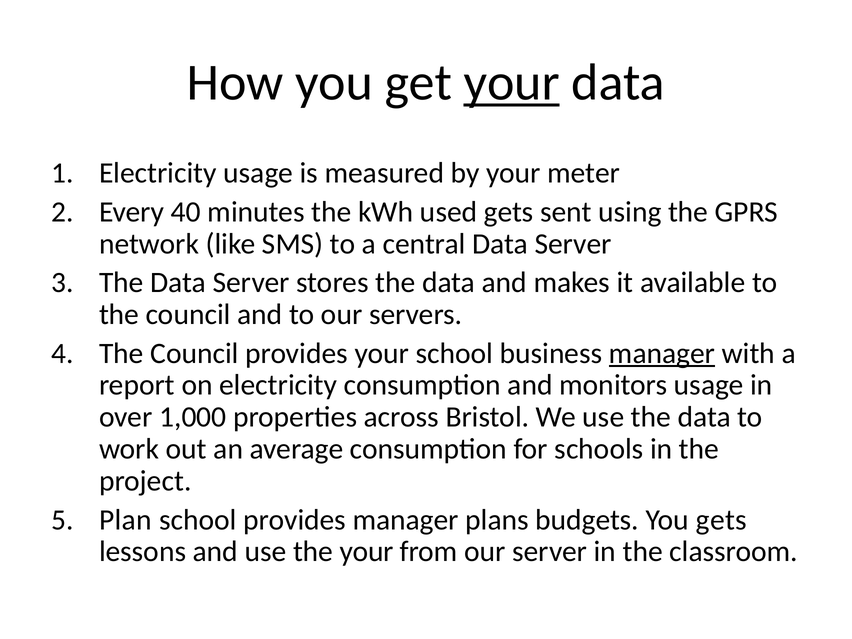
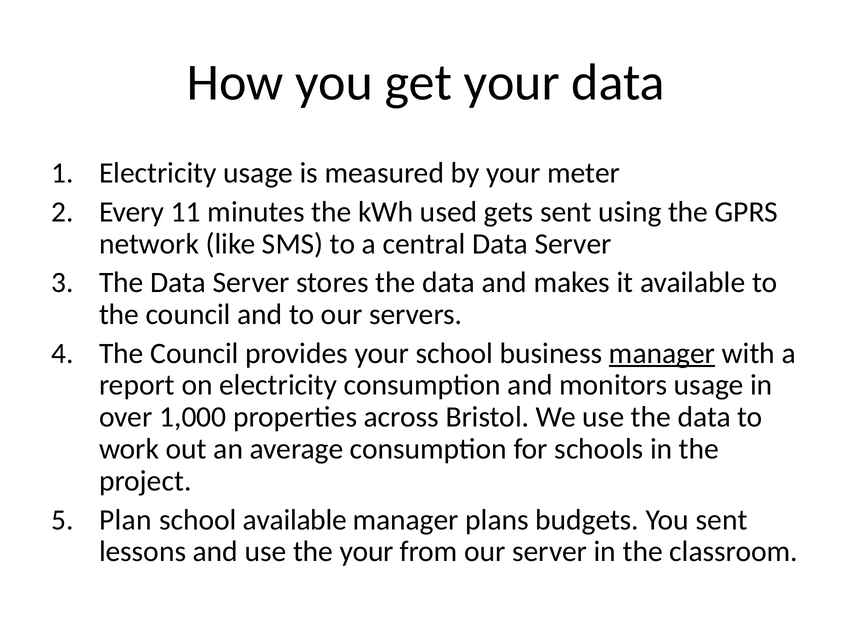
your underline: present -> none (512, 82)
40: 40 -> 11 (186, 212)
school provides: provides -> available (295, 520)
You gets: gets -> sent (722, 520)
